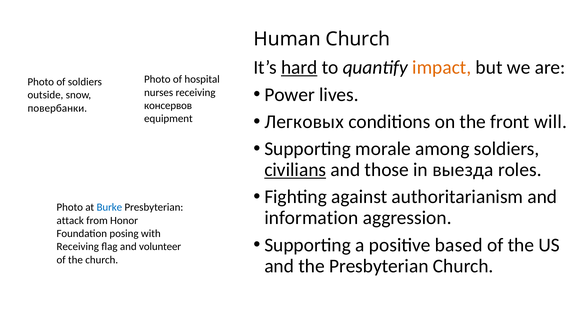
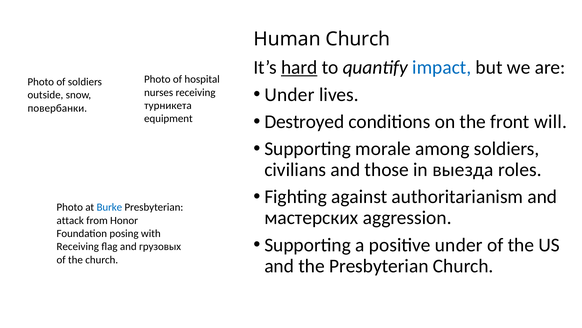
impact colour: orange -> blue (442, 67)
Power: Power -> Under (289, 94)
консервов: консервов -> турникета (168, 105)
Легковых: Легковых -> Destroyed (304, 121)
civilians underline: present -> none (295, 169)
information: information -> мастерских (311, 217)
positive based: based -> under (459, 244)
volunteer: volunteer -> грузовых (160, 246)
